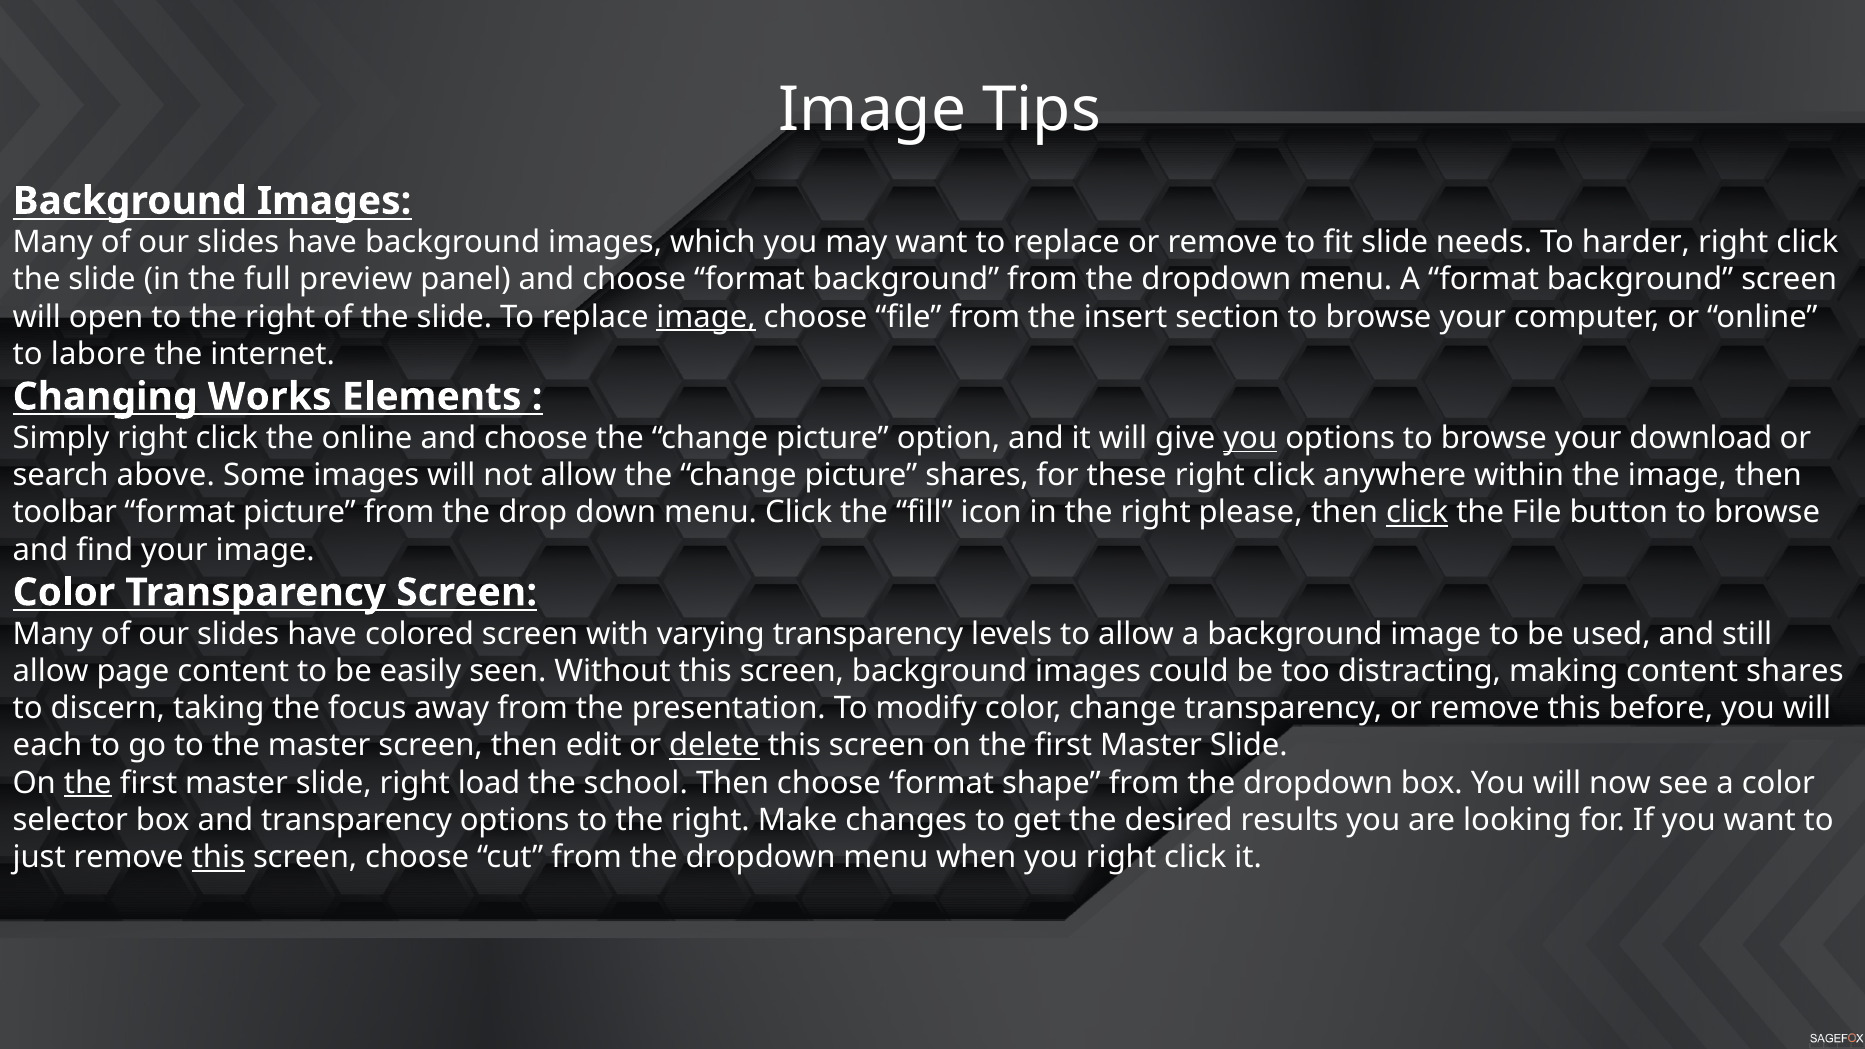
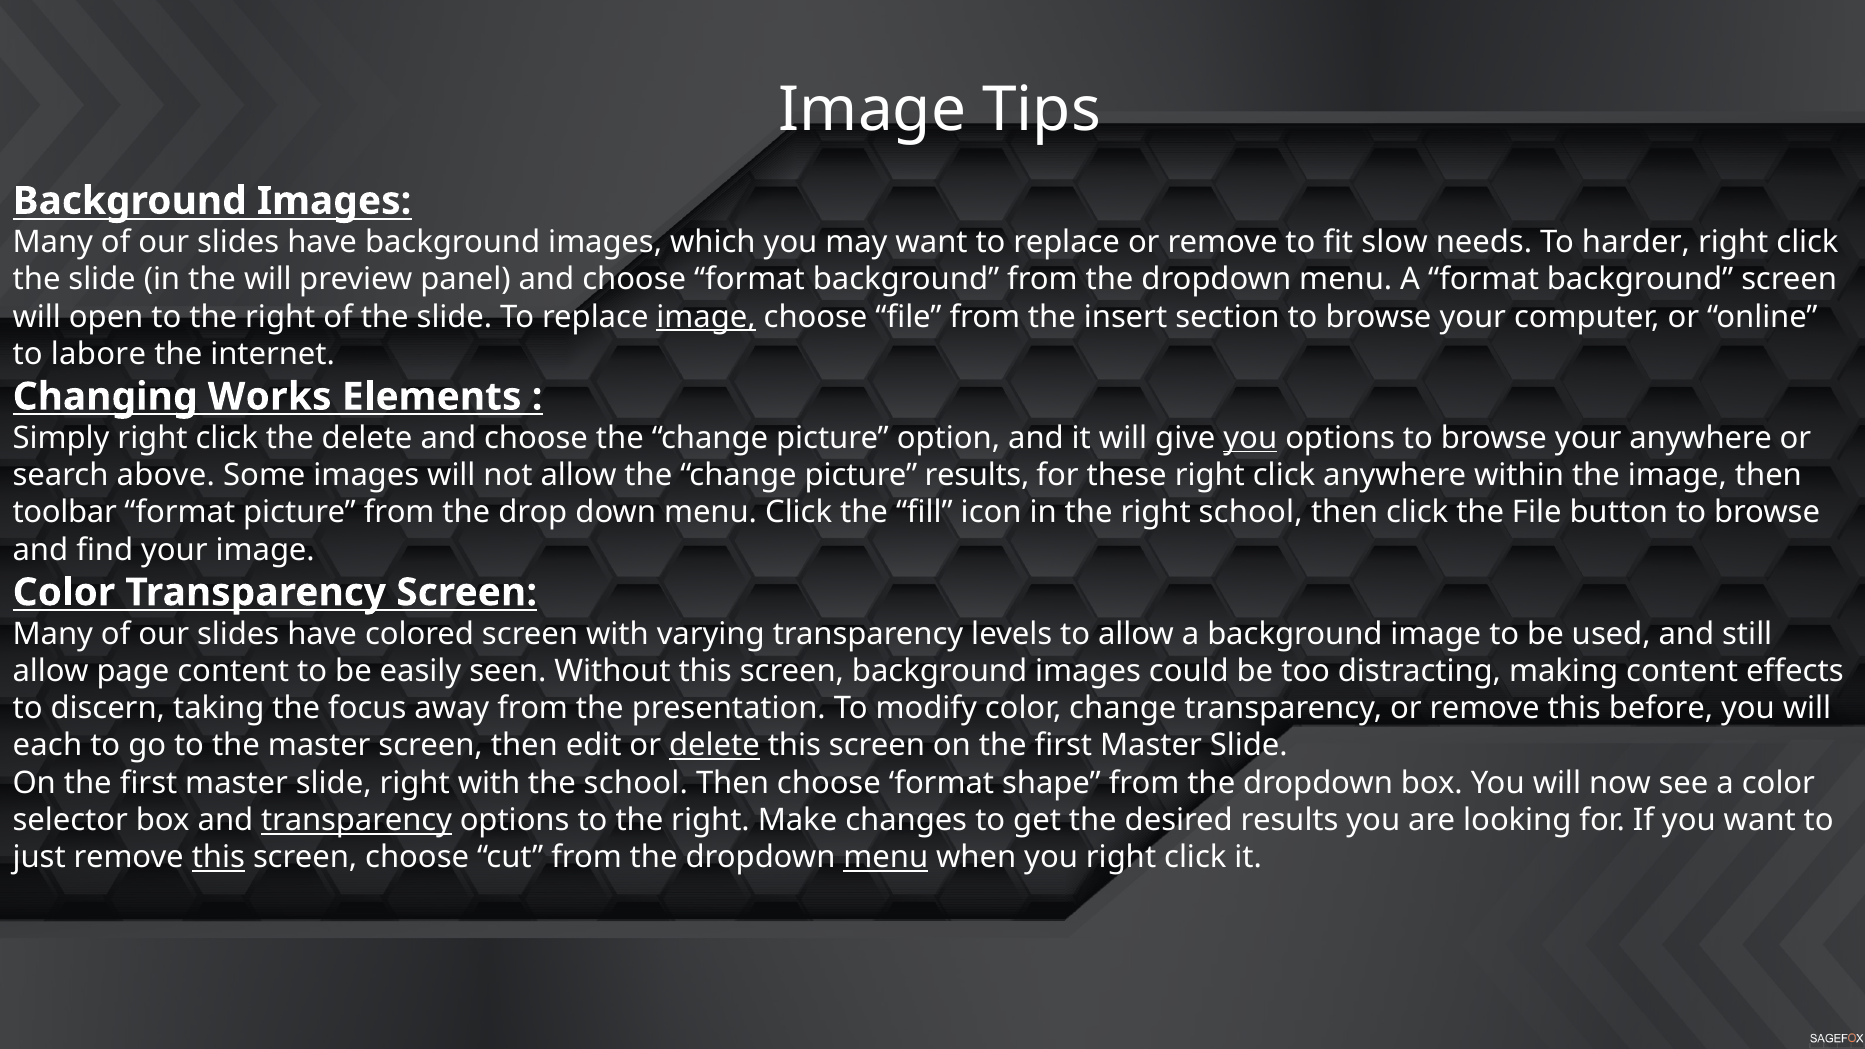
fit slide: slide -> slow (1395, 242)
the full: full -> will (268, 280)
the online: online -> delete (367, 438)
your download: download -> anywhere (1701, 438)
picture shares: shares -> results (977, 475)
right please: please -> school (1251, 513)
click underline: present -> none (1417, 513)
content shares: shares -> effects (1795, 671)
the underline: present -> none (88, 783)
right load: load -> with (489, 783)
transparency underline: none -> present (357, 820)
menu underline: none -> present (886, 858)
